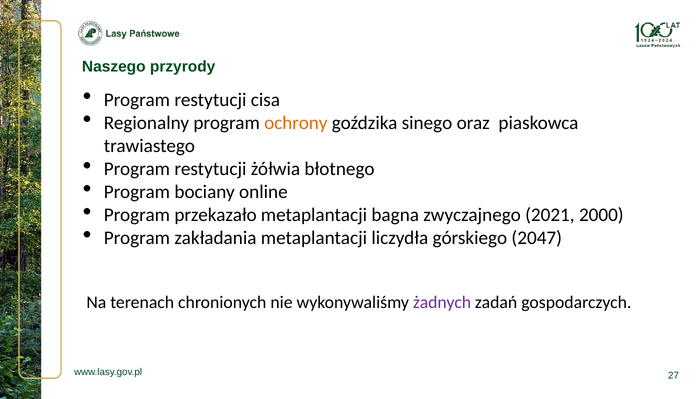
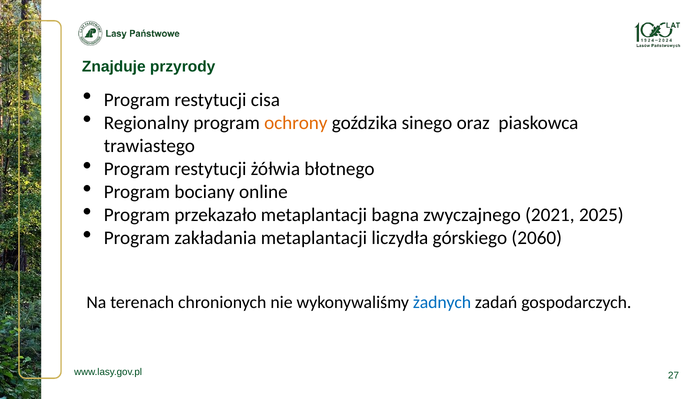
Naszego: Naszego -> Znajduje (114, 66)
2000: 2000 -> 2025 (601, 215)
2047: 2047 -> 2060 (537, 238)
żadnych colour: purple -> blue (442, 302)
